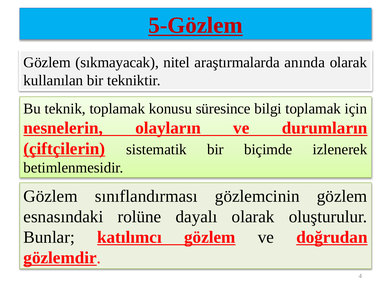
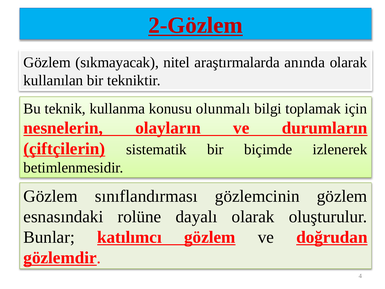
5-Gözlem: 5-Gözlem -> 2-Gözlem (196, 25)
teknik toplamak: toplamak -> kullanma (117, 109)
süresince: süresince -> olunmalı (223, 109)
